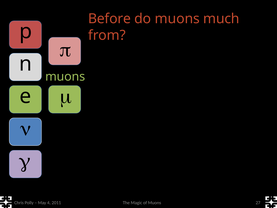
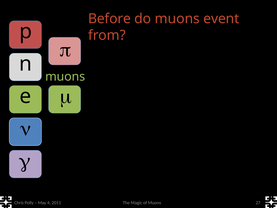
much: much -> event (221, 19)
